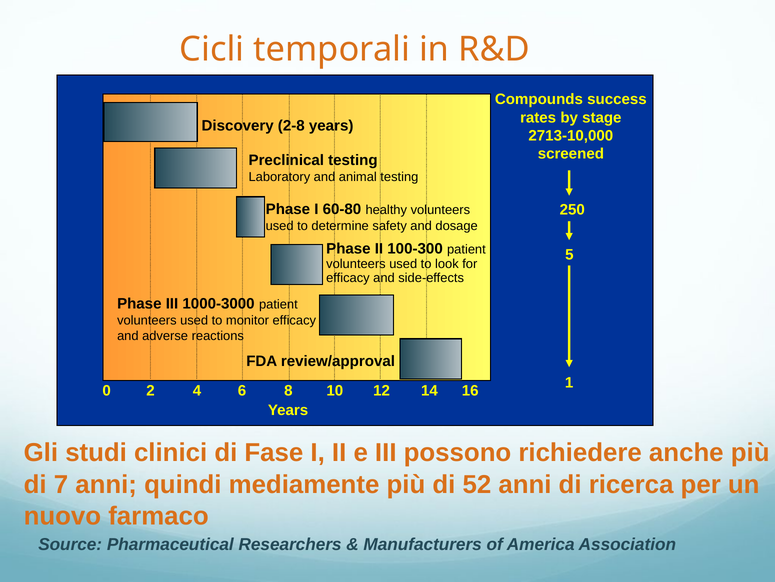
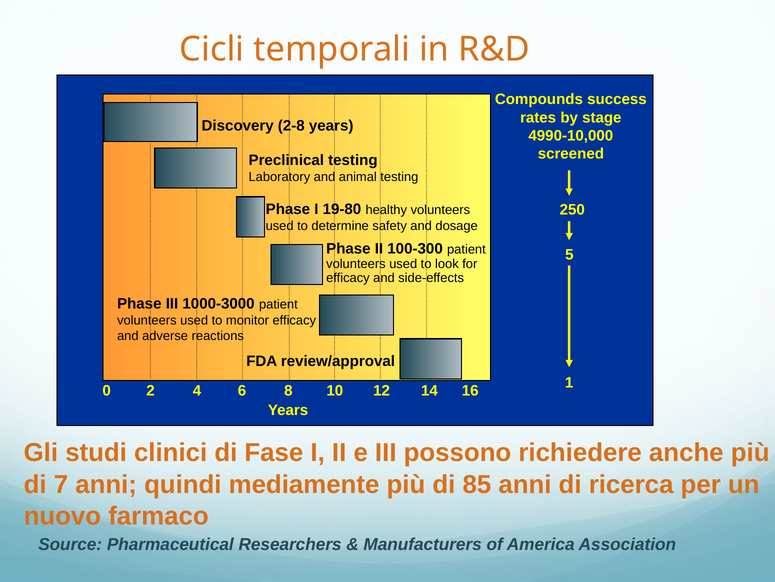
2713-10,000: 2713-10,000 -> 4990-10,000 (571, 136)
60-80: 60-80 -> 19-80 (342, 209)
52: 52 -> 85 (477, 484)
